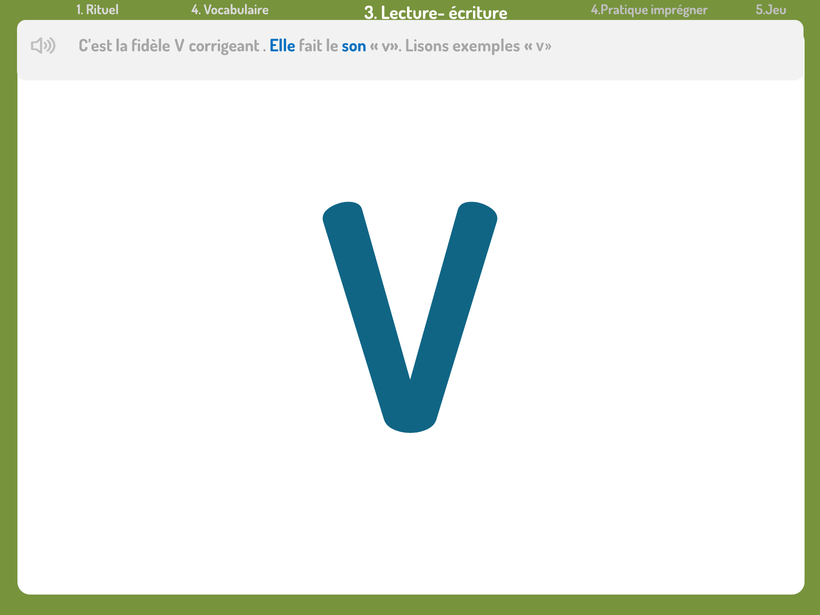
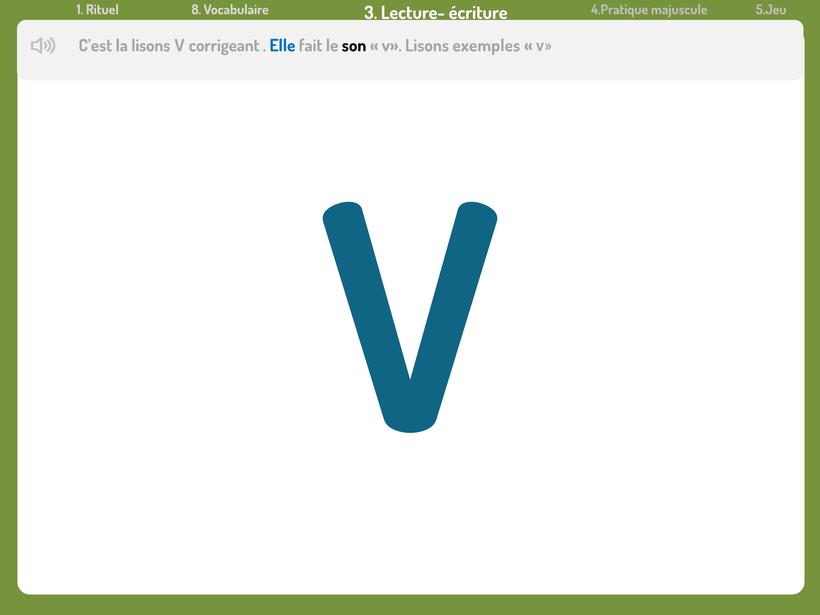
4: 4 -> 8 (196, 10)
imprégner: imprégner -> majuscule (679, 10)
la fidèle: fidèle -> lisons (151, 46)
son colour: blue -> black (354, 46)
